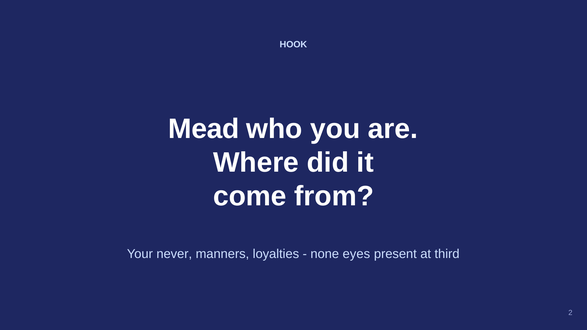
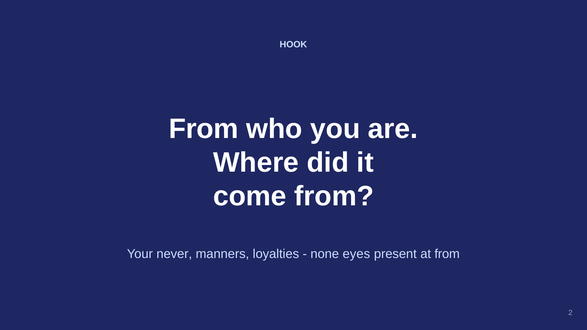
Mead: Mead -> From (204, 129)
at third: third -> from (447, 254)
